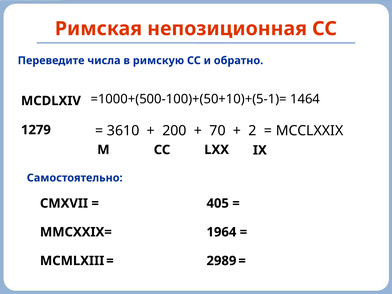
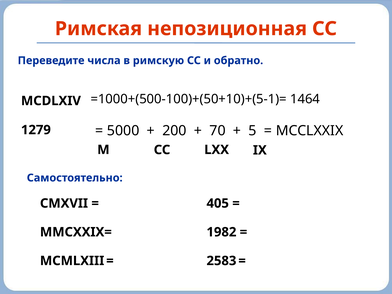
3610: 3610 -> 5000 (123, 131)
2: 2 -> 5 (252, 131)
1964: 1964 -> 1982 (221, 232)
2989: 2989 -> 2583 (221, 261)
